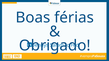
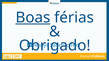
Boas underline: none -> present (33, 18)
